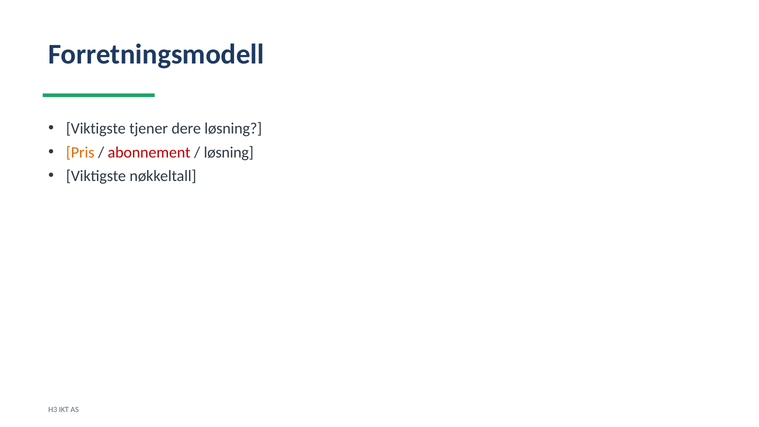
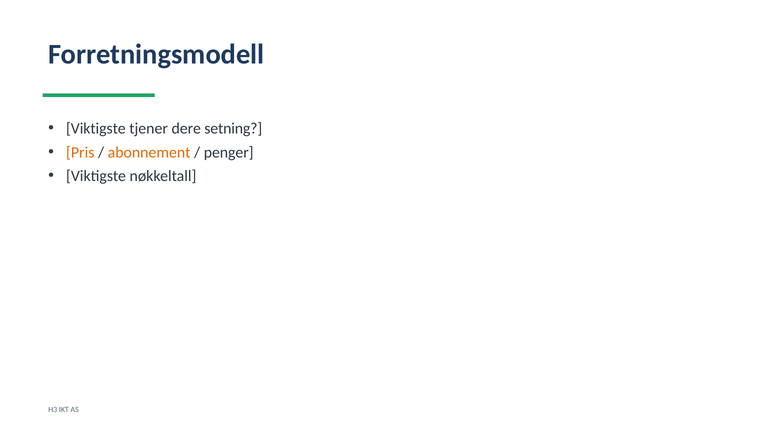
dere løsning: løsning -> setning (233, 129)
abonnement colour: red -> orange (149, 152)
løsning: løsning -> penger (229, 152)
